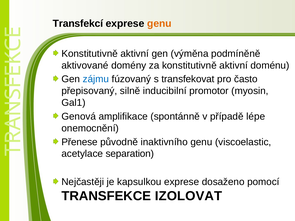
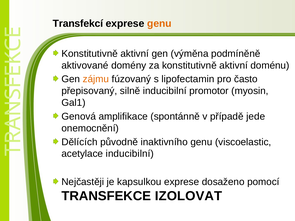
zájmu colour: blue -> orange (96, 79)
transfekovat: transfekovat -> lipofectamin (188, 79)
lépe: lépe -> jede (256, 117)
Přenese: Přenese -> Dělících (79, 142)
acetylace separation: separation -> inducibilní (130, 154)
